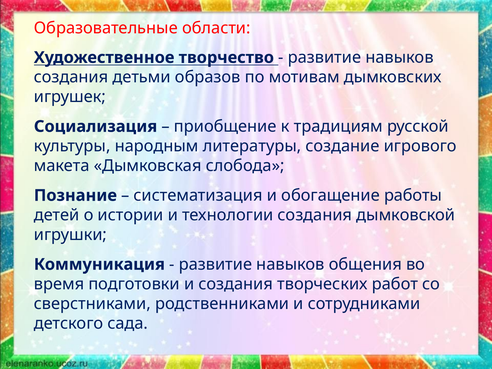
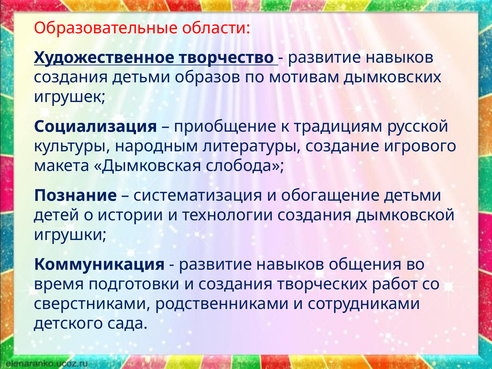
обогащение работы: работы -> детьми (413, 195)
